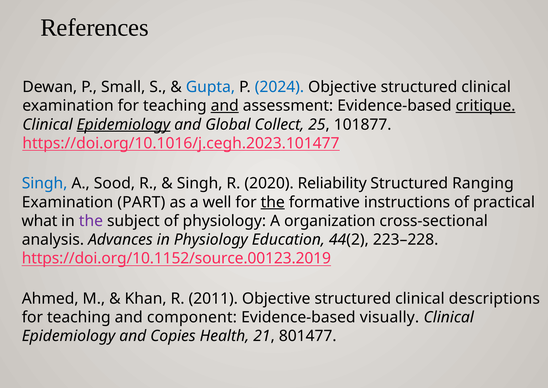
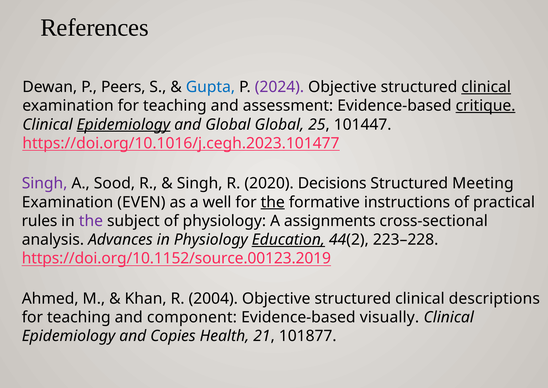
Small: Small -> Peers (123, 87)
2024 colour: blue -> purple (279, 87)
clinical underline: none -> present (486, 87)
and underline: present -> none (225, 106)
Global Collect: Collect -> Global (279, 124)
101877: 101877 -> 101447 (363, 124)
Singh colour: blue -> purple (45, 183)
Reliability: Reliability -> Decisions (332, 183)
Ranging: Ranging -> Meeting (483, 183)
PART: PART -> EVEN (141, 202)
what: what -> rules (39, 221)
organization: organization -> assignments (330, 221)
Education underline: none -> present (288, 239)
2011: 2011 -> 2004 (213, 298)
801477: 801477 -> 101877 (308, 336)
